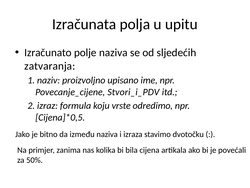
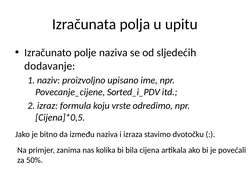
zatvaranja: zatvaranja -> dodavanje (50, 66)
Stvori_i_PDV: Stvori_i_PDV -> Sorted_i_PDV (134, 92)
